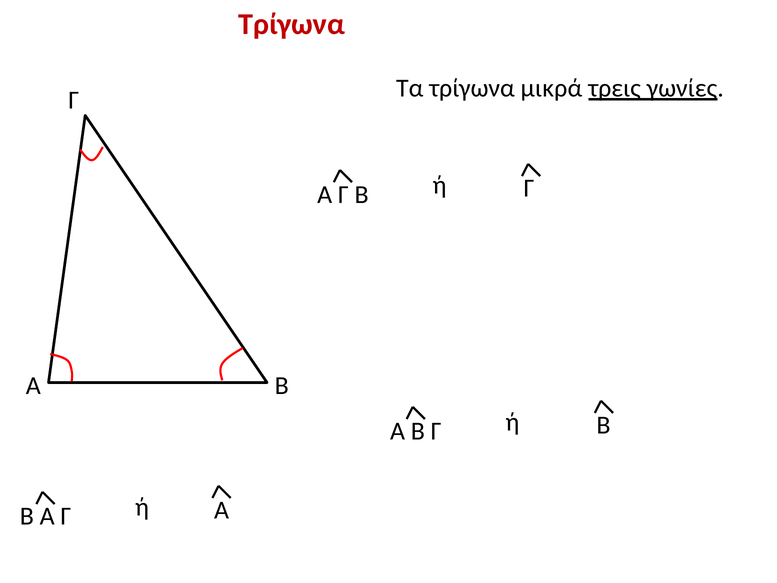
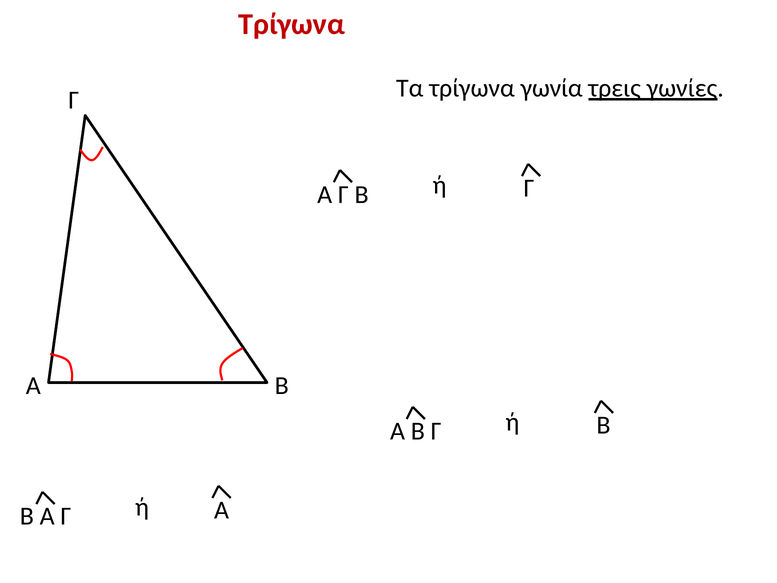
μικρά: μικρά -> γωνία (552, 88)
